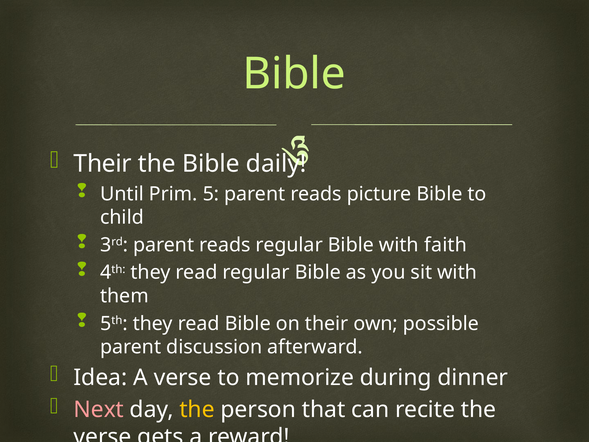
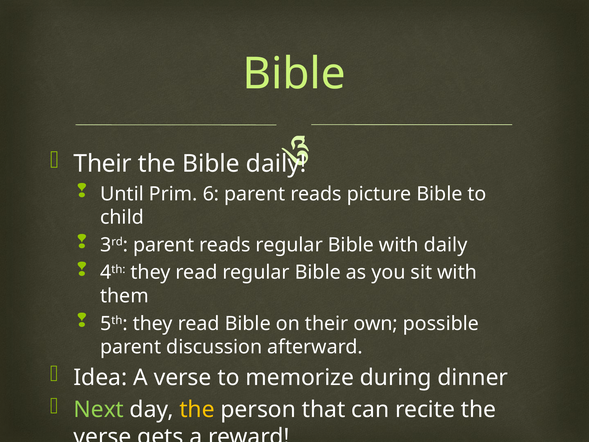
5: 5 -> 6 (211, 194)
with faith: faith -> daily (446, 245)
Next colour: pink -> light green (99, 409)
